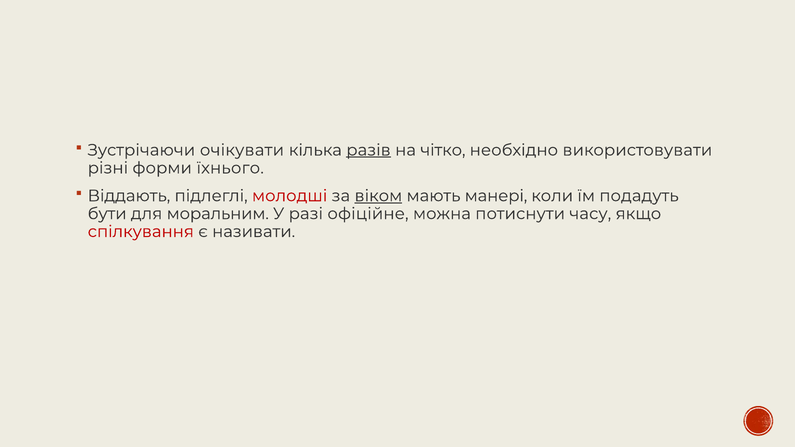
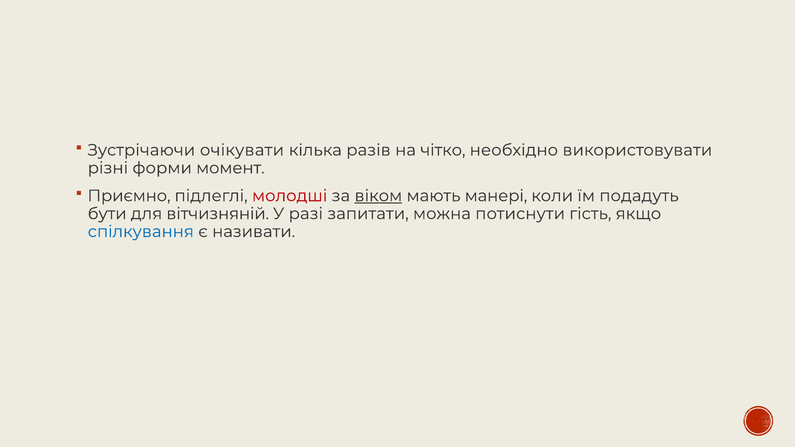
разів underline: present -> none (368, 150)
їхнього: їхнього -> момент (230, 168)
Віддають: Віддають -> Приємно (129, 196)
моральним: моральним -> вітчизняній (218, 214)
офіційне: офіційне -> запитати (368, 214)
часу: часу -> гість (590, 214)
спілкування colour: red -> blue (141, 232)
